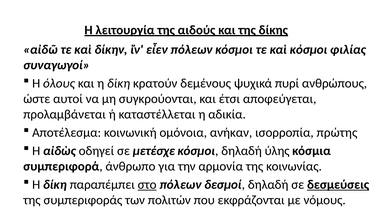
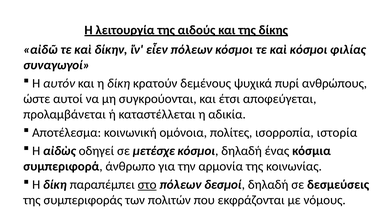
όλους: όλους -> αυτόν (59, 83)
ανήκαν: ανήκαν -> πολίτες (231, 132)
πρώτης: πρώτης -> ιστορία (337, 132)
ύλης: ύλης -> ένας (277, 151)
δεσμεύσεις underline: present -> none (338, 184)
